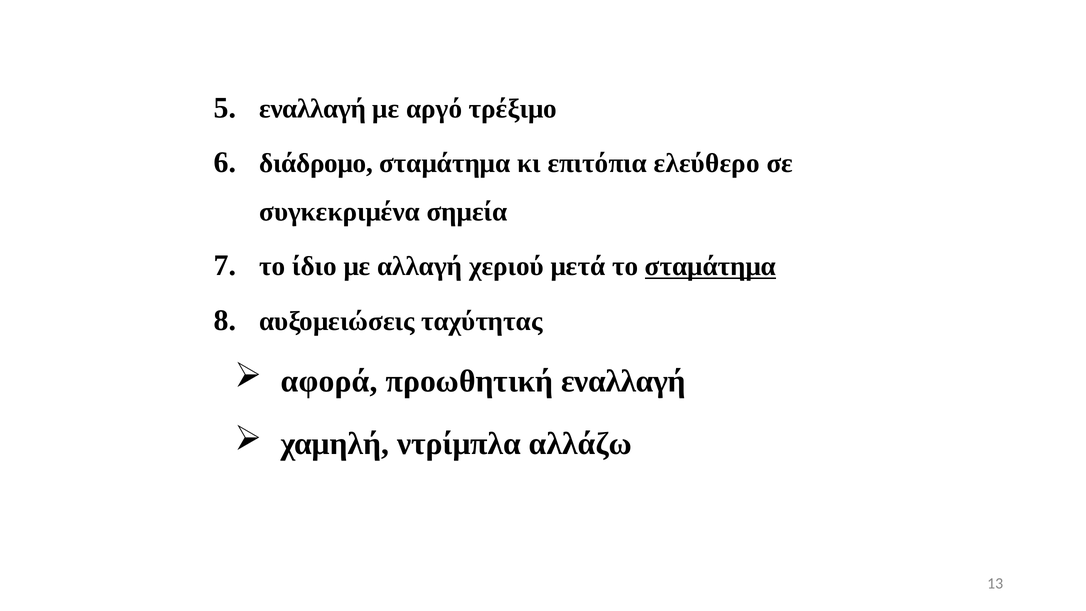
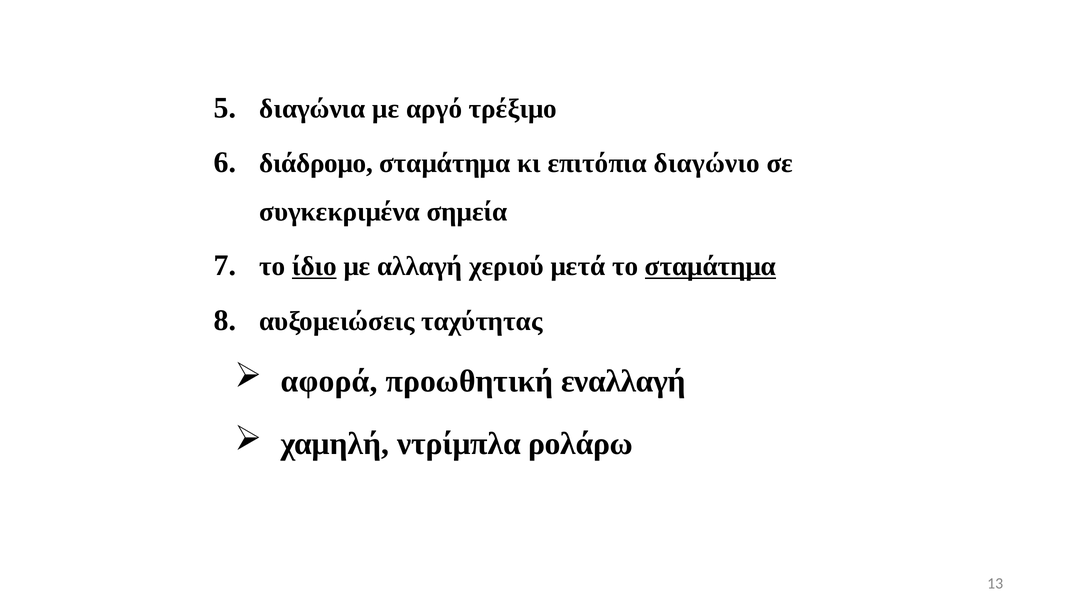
εναλλαγή: εναλλαγή -> διαγώνια (313, 109)
ελεύθερο: ελεύθερο -> διαγώνιο (707, 163)
ίδιο underline: none -> present (314, 266)
αλλάζω: αλλάζω -> ρολάρω (581, 444)
